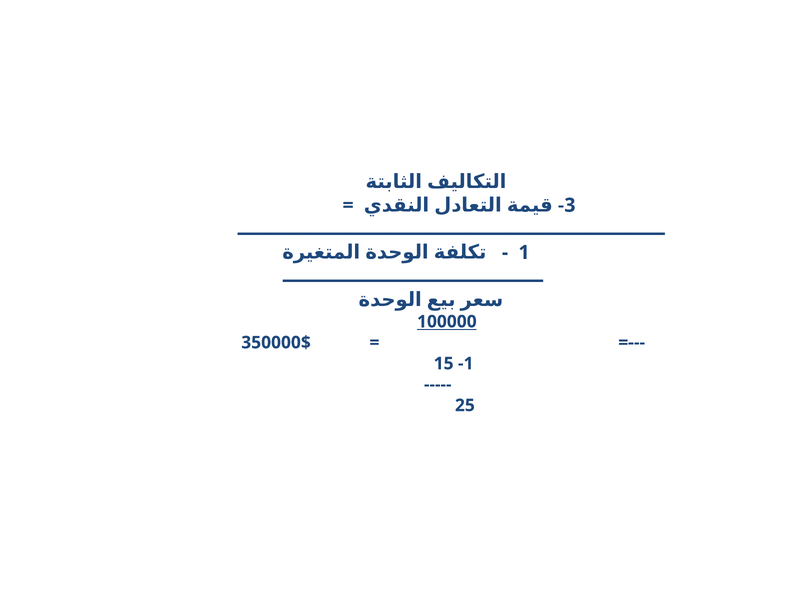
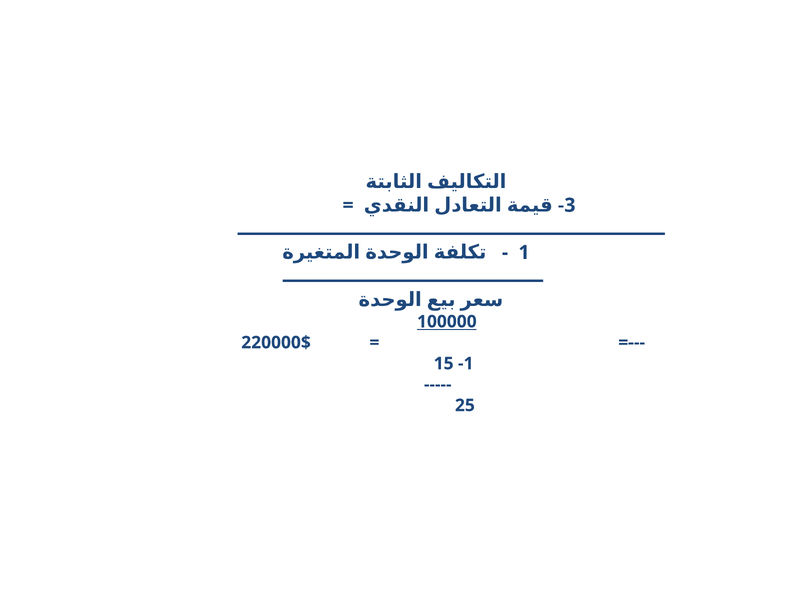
350000$: 350000$ -> 220000$ (276, 342)
